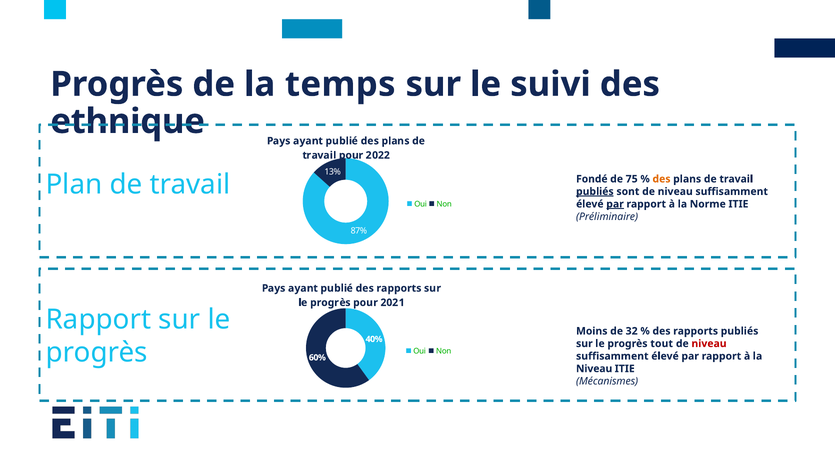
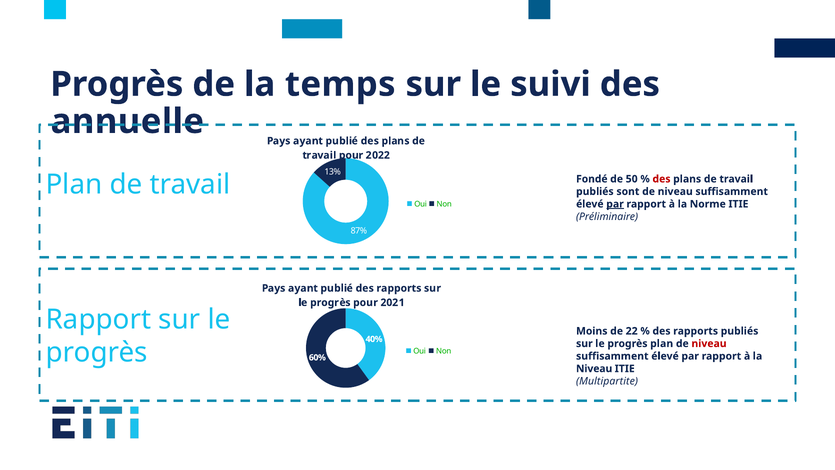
ethnique: ethnique -> annuelle (127, 121)
75: 75 -> 50 (632, 179)
des colour: orange -> red (662, 179)
publiés underline: present -> none (595, 191)
32: 32 -> 22 (632, 331)
progrès tout: tout -> plan (662, 343)
Mécanismes: Mécanismes -> Multipartite (607, 381)
